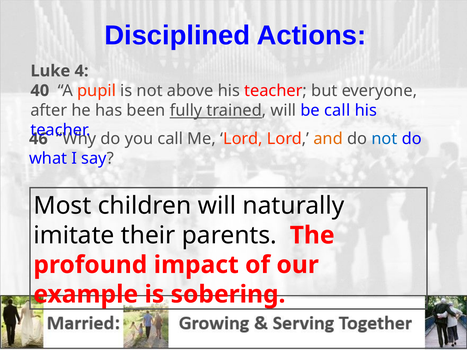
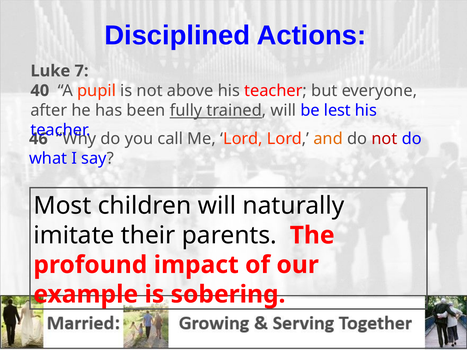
4: 4 -> 7 (82, 71)
be call: call -> lest (337, 110)
not colour: blue -> red (384, 139)
